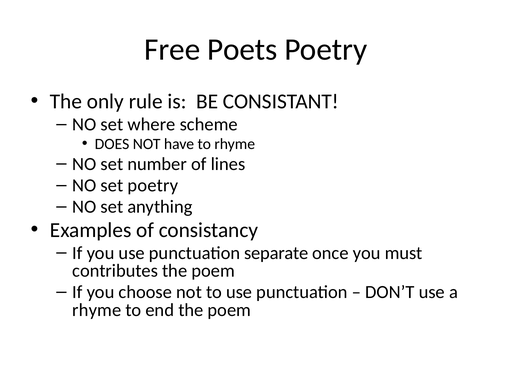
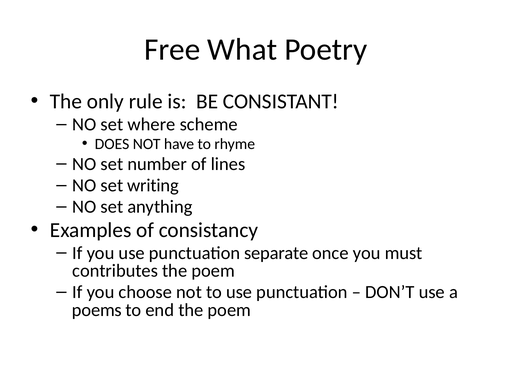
Poets: Poets -> What (242, 50)
set poetry: poetry -> writing (153, 185)
rhyme: rhyme -> poems (97, 310)
